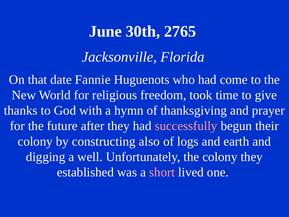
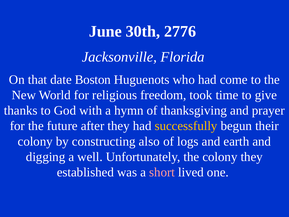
2765: 2765 -> 2776 (180, 31)
Fannie: Fannie -> Boston (93, 80)
successfully colour: pink -> yellow (186, 126)
